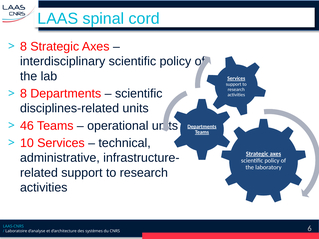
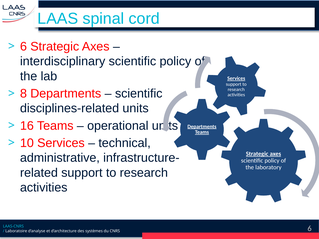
8: 8 -> 6 (23, 47)
46: 46 -> 16 (27, 126)
